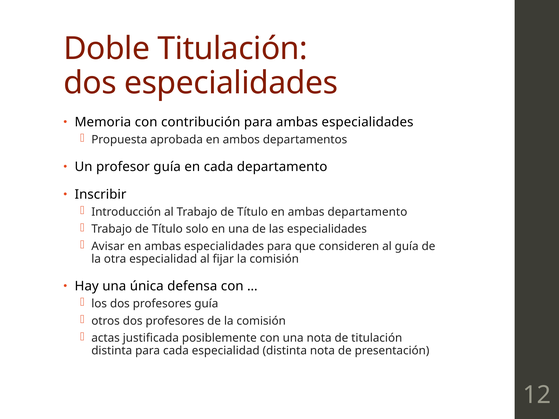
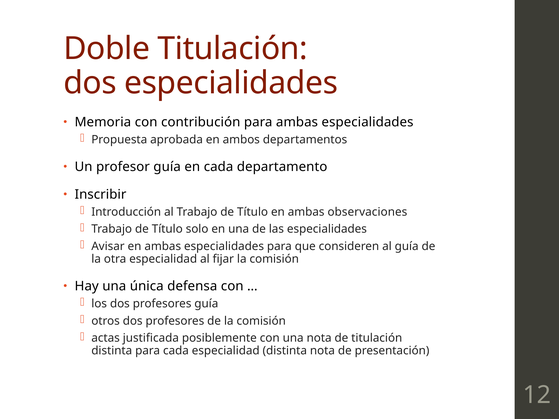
ambas departamento: departamento -> observaciones (367, 212)
